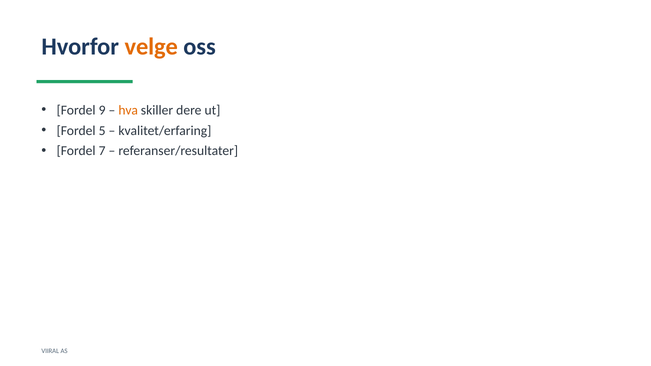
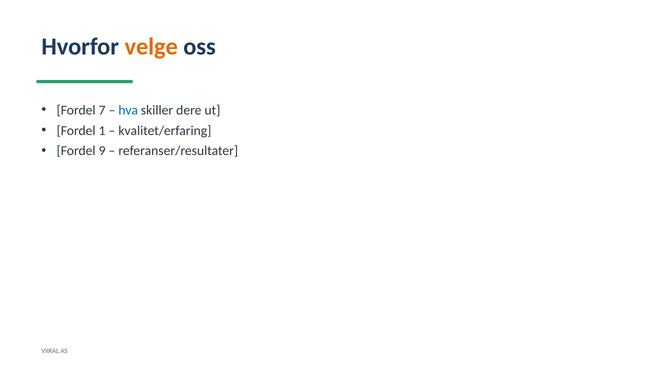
9: 9 -> 7 (102, 110)
hva colour: orange -> blue (128, 110)
5: 5 -> 1 (102, 131)
7: 7 -> 9 (102, 151)
